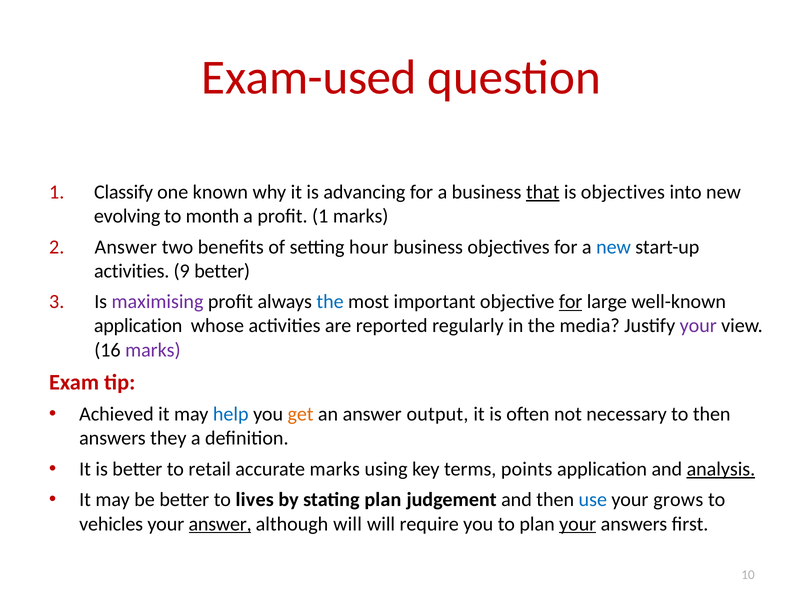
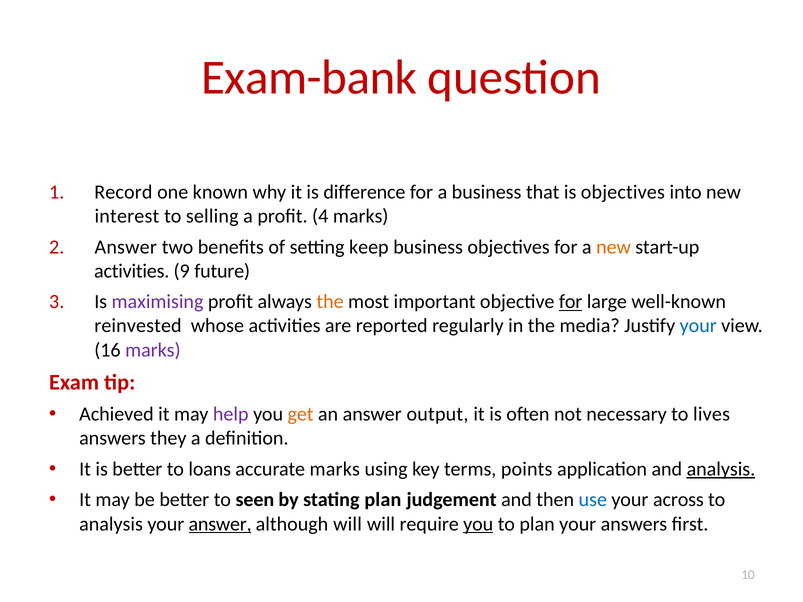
Exam-used: Exam-used -> Exam-bank (309, 78)
Classify: Classify -> Record (123, 192)
advancing: advancing -> difference (364, 192)
that underline: present -> none (543, 192)
evolving: evolving -> interest (127, 216)
month: month -> selling (212, 216)
profit 1: 1 -> 4 (320, 216)
hour: hour -> keep (369, 247)
new colour: blue -> orange (614, 247)
9 better: better -> future (222, 271)
the colour: blue -> orange (330, 302)
application: application -> reinvested (138, 326)
your colour: purple -> blue (698, 326)
help colour: blue -> purple (231, 414)
to then: then -> lives (712, 414)
retail: retail -> loans (210, 469)
lives: lives -> seen (255, 500)
grows: grows -> across (678, 500)
vehicles: vehicles -> analysis (111, 524)
you underline: none -> present (478, 524)
your underline: present -> none (578, 524)
